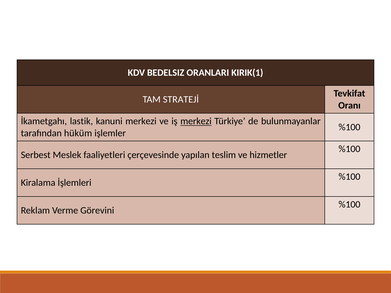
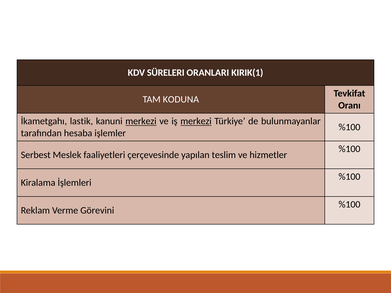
BEDELSIZ: BEDELSIZ -> SÜRELERI (166, 73)
STRATEJİ: STRATEJİ -> KODUNA (181, 100)
merkezi underline: none -> present (141, 121)
hüküm: hüküm -> hesaba (78, 133)
